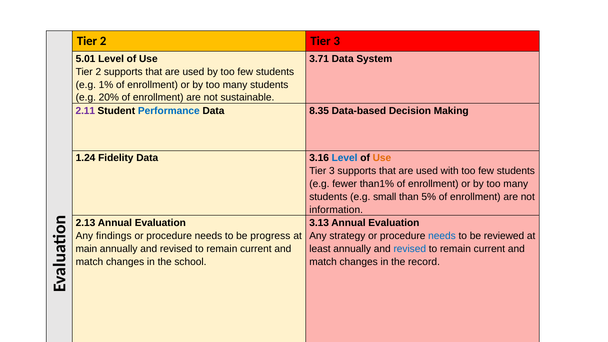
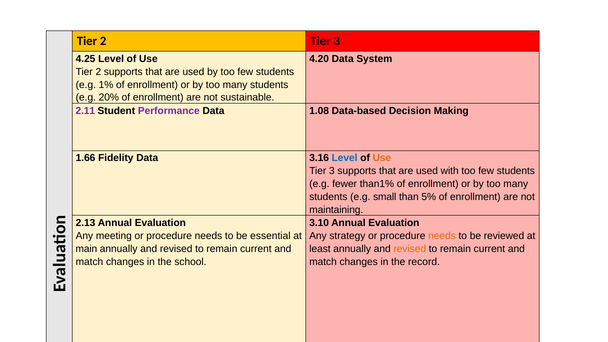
5.01: 5.01 -> 4.25 (86, 59)
3.71: 3.71 -> 4.20 (319, 59)
Performance colour: blue -> purple (169, 111)
8.35: 8.35 -> 1.08 (319, 111)
1.24: 1.24 -> 1.66 (86, 158)
information: information -> maintaining (336, 210)
3.13: 3.13 -> 3.10 (319, 223)
findings: findings -> meeting (114, 236)
progress: progress -> essential (270, 236)
needs colour: blue -> orange (442, 236)
revised colour: blue -> orange (410, 249)
